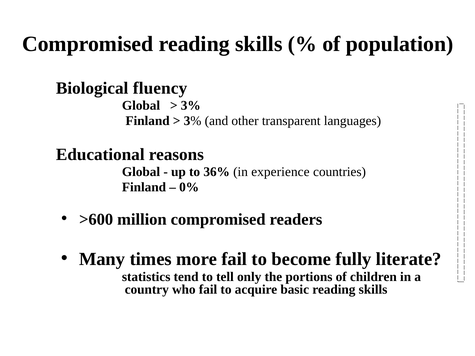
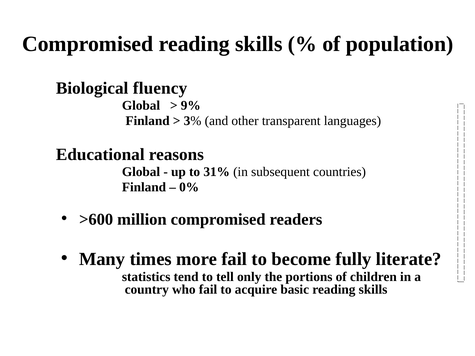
3%: 3% -> 9% (191, 106)
36%: 36% -> 31% (217, 172)
experience: experience -> subsequent (280, 172)
